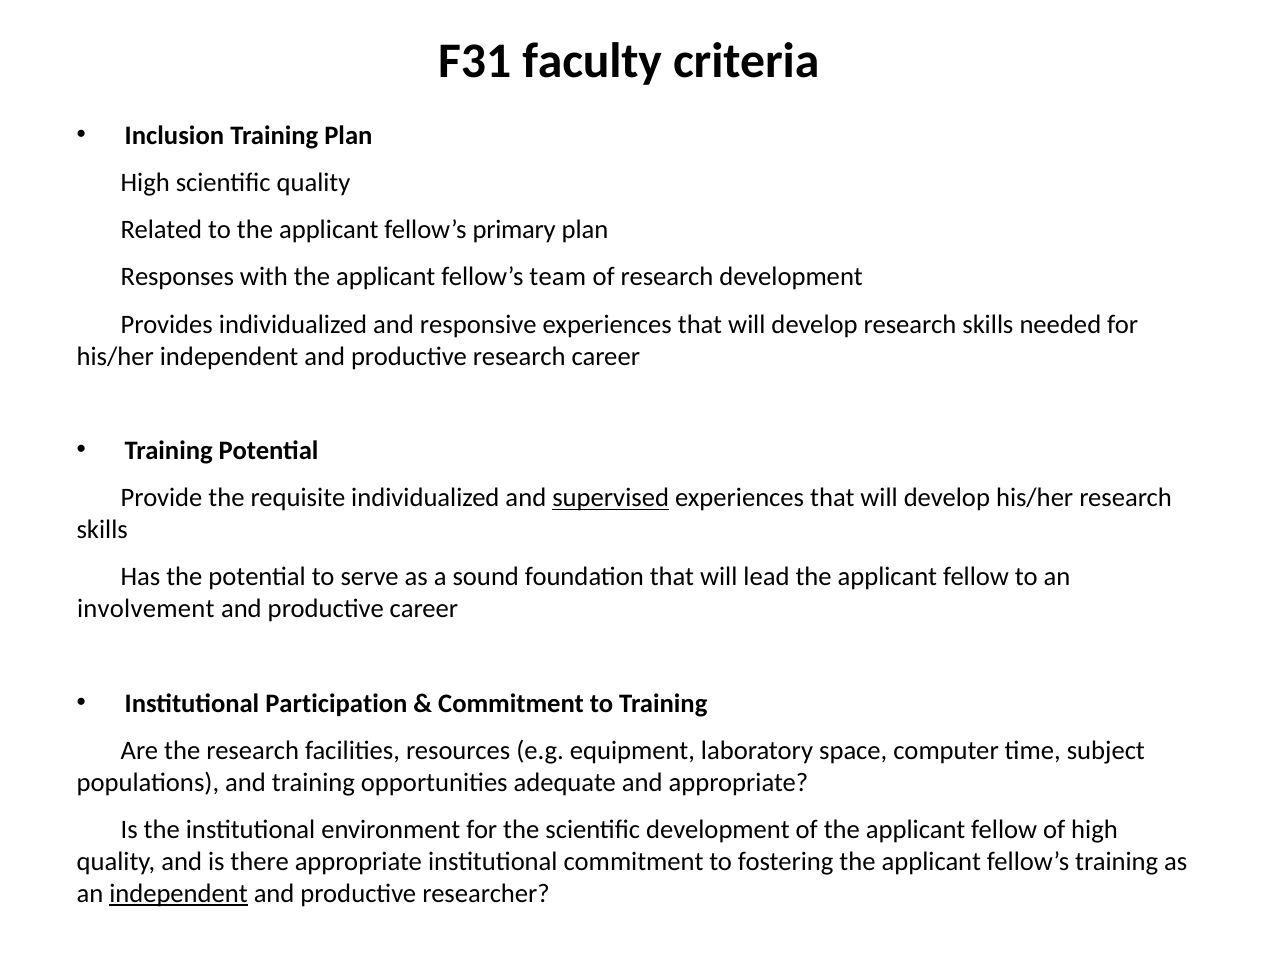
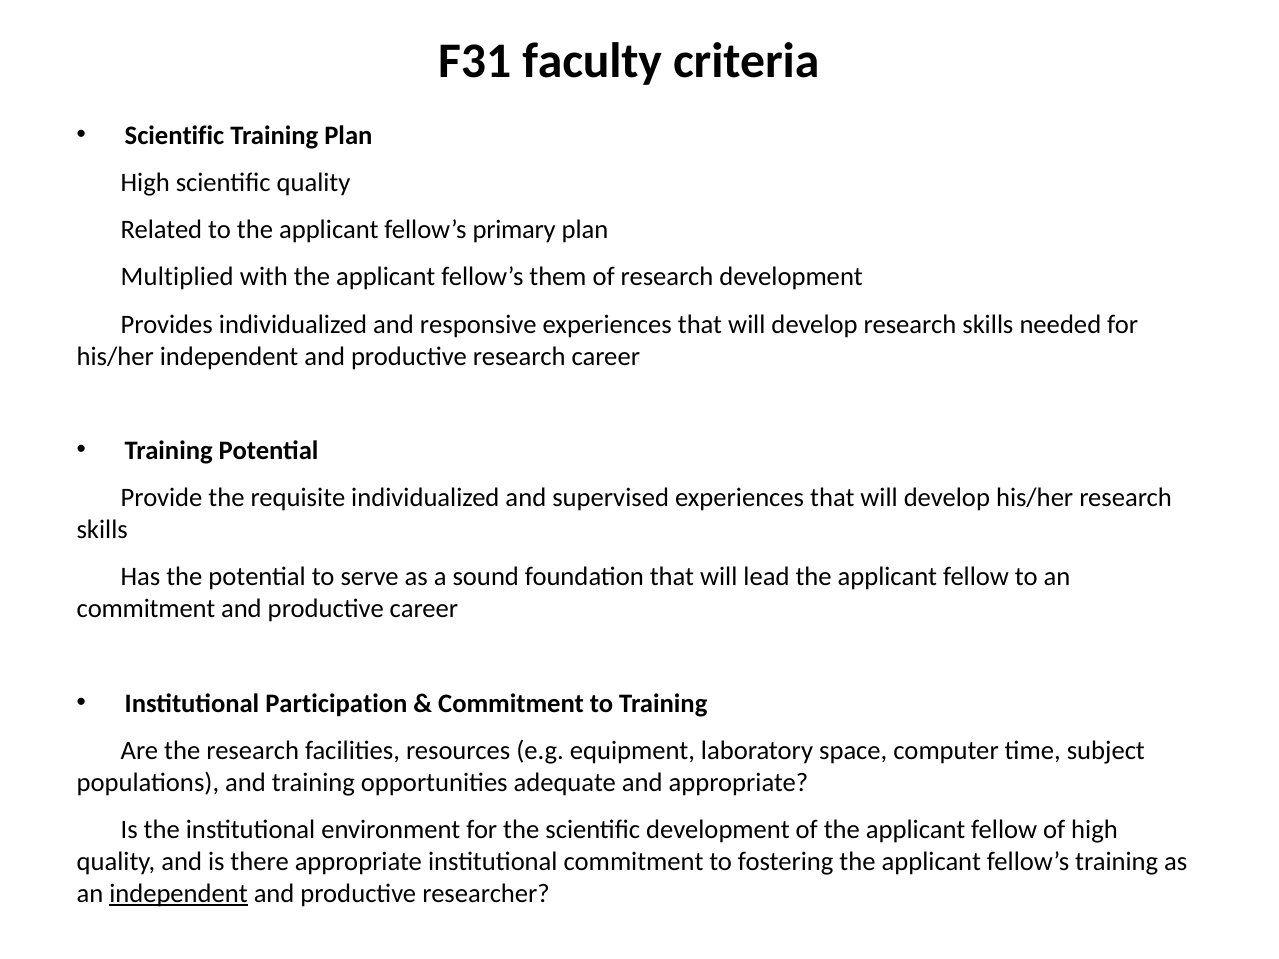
Inclusion: Inclusion -> Scientific (174, 135)
Responses: Responses -> Multiplied (177, 277)
team: team -> them (558, 277)
supervised underline: present -> none (611, 498)
involvement: involvement -> commitment (146, 609)
